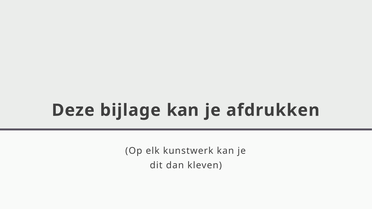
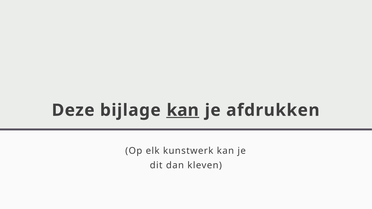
kan underline: none -> present (183, 110)
